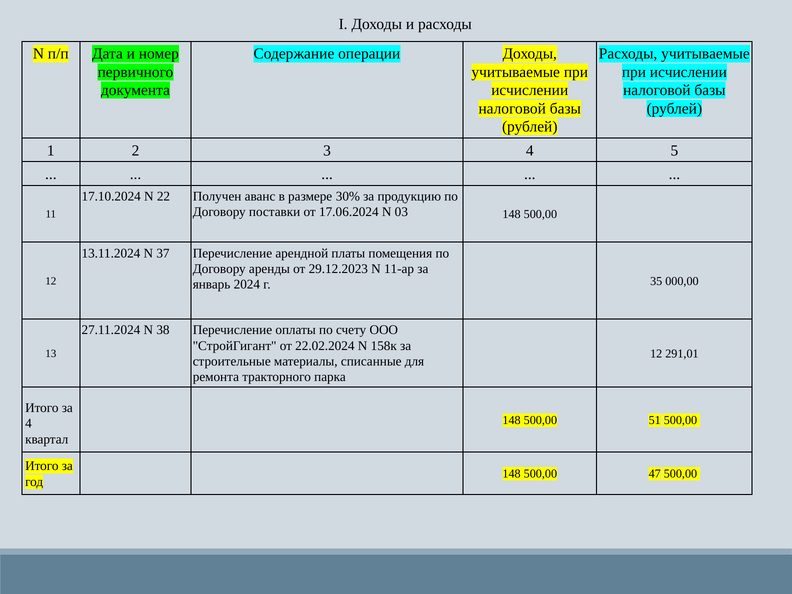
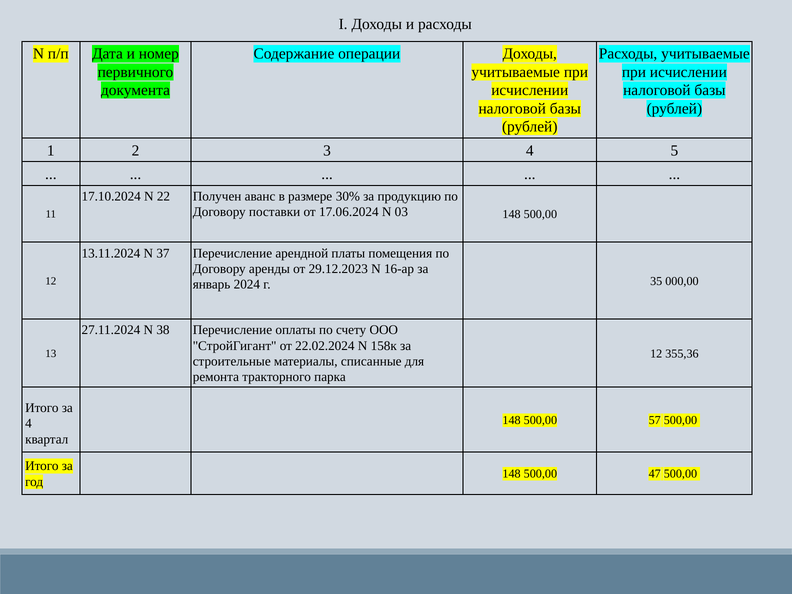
11-ар: 11-ар -> 16-ар (399, 269)
291,01: 291,01 -> 355,36 (682, 354)
51: 51 -> 57 (655, 420)
